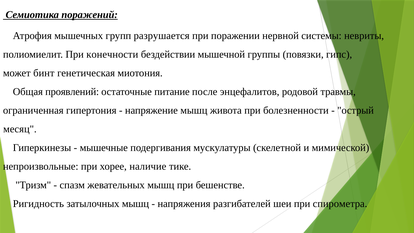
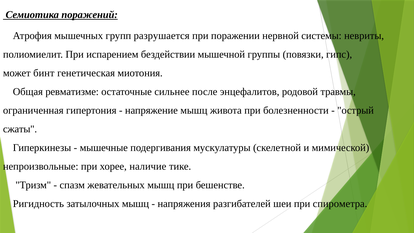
конечности: конечности -> испарением (112, 55)
проявлений: проявлений -> ревматизме (72, 92)
питание: питание -> сильнее (172, 92)
месяц: месяц -> сжаты (20, 129)
